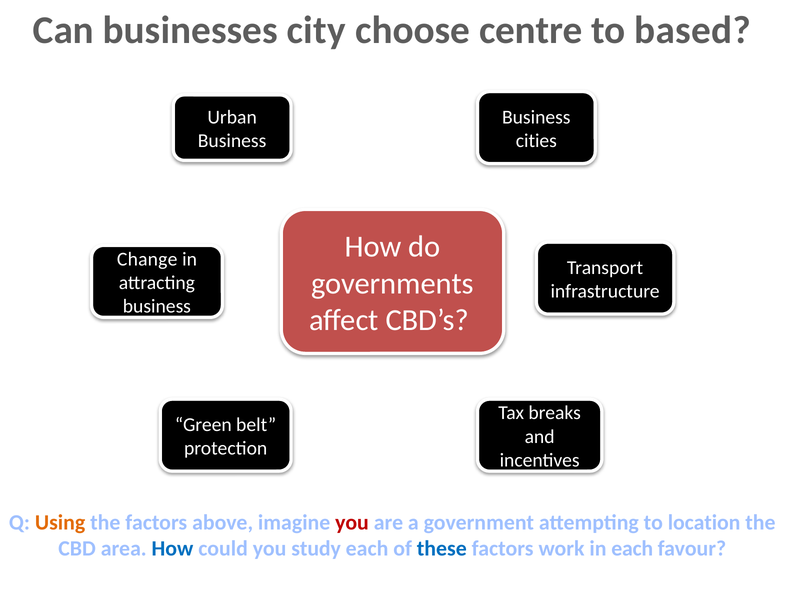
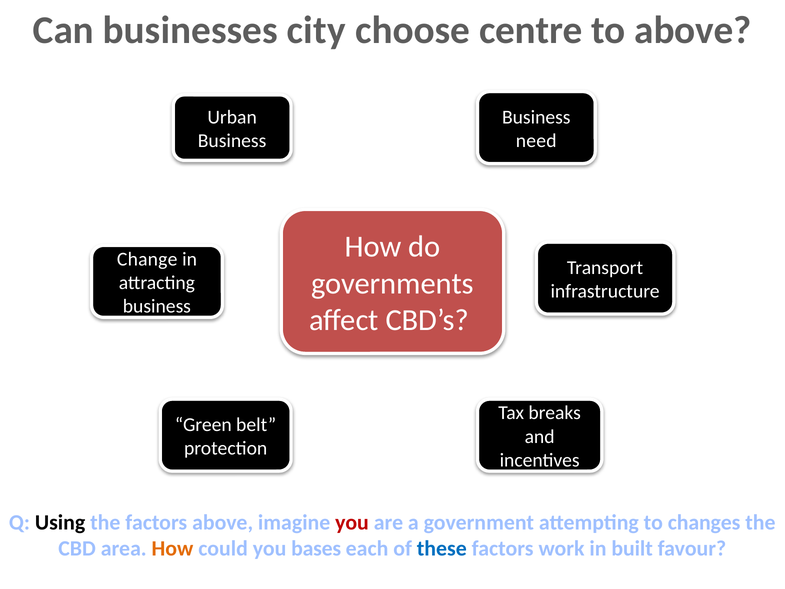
to based: based -> above (693, 30)
cities: cities -> need (536, 141)
Using colour: orange -> black (60, 522)
location: location -> changes (704, 522)
How colour: blue -> orange (172, 548)
study: study -> bases (316, 548)
in each: each -> built (632, 548)
